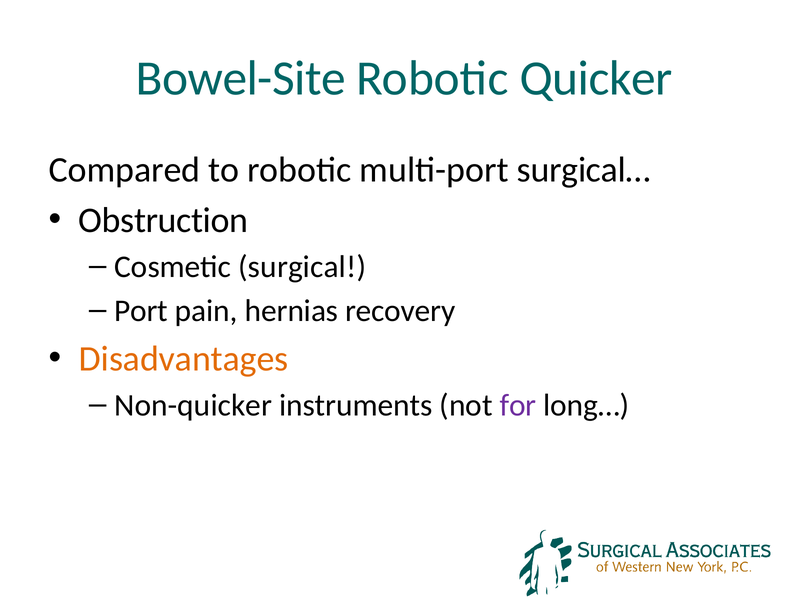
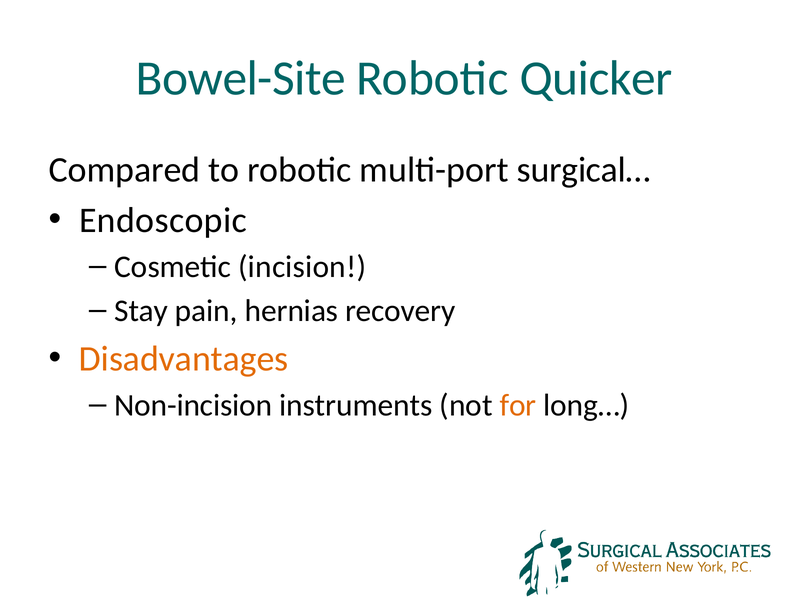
Obstruction: Obstruction -> Endoscopic (163, 220)
surgical: surgical -> incision (302, 267)
Port: Port -> Stay (141, 311)
Non-quicker: Non-quicker -> Non-incision (193, 405)
for colour: purple -> orange (518, 405)
